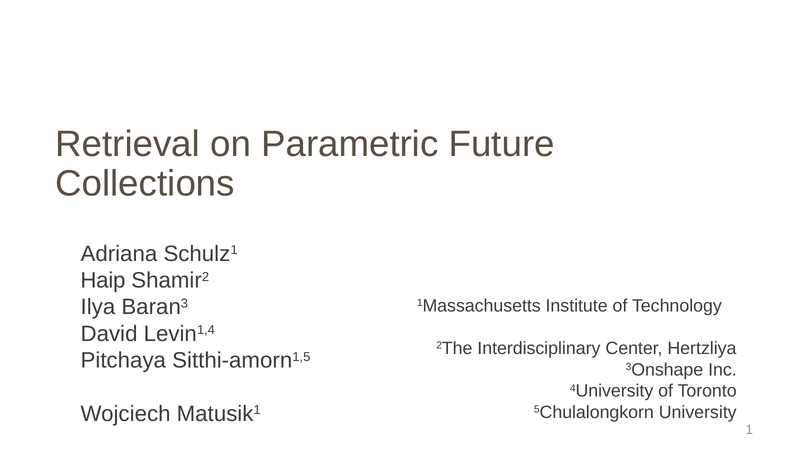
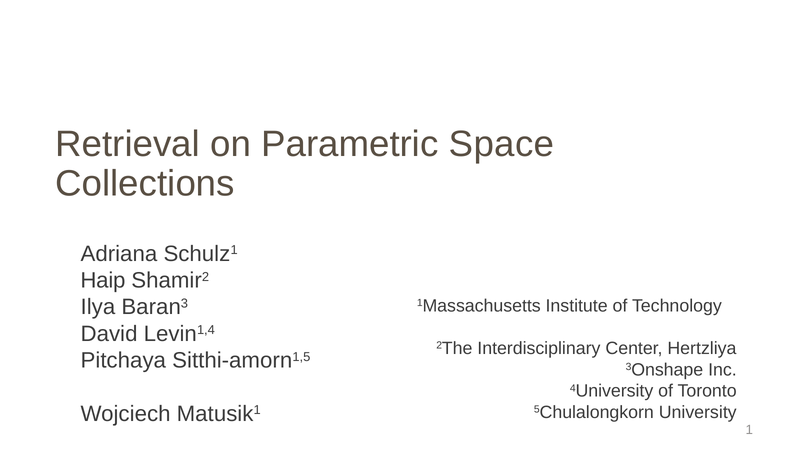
Future: Future -> Space (501, 144)
